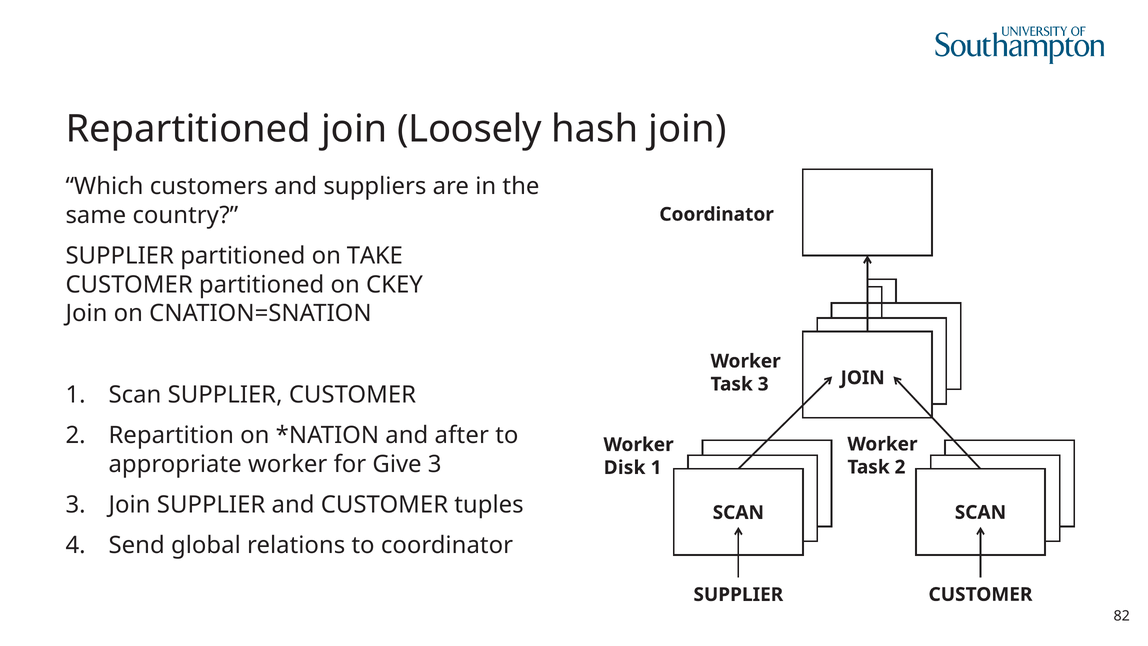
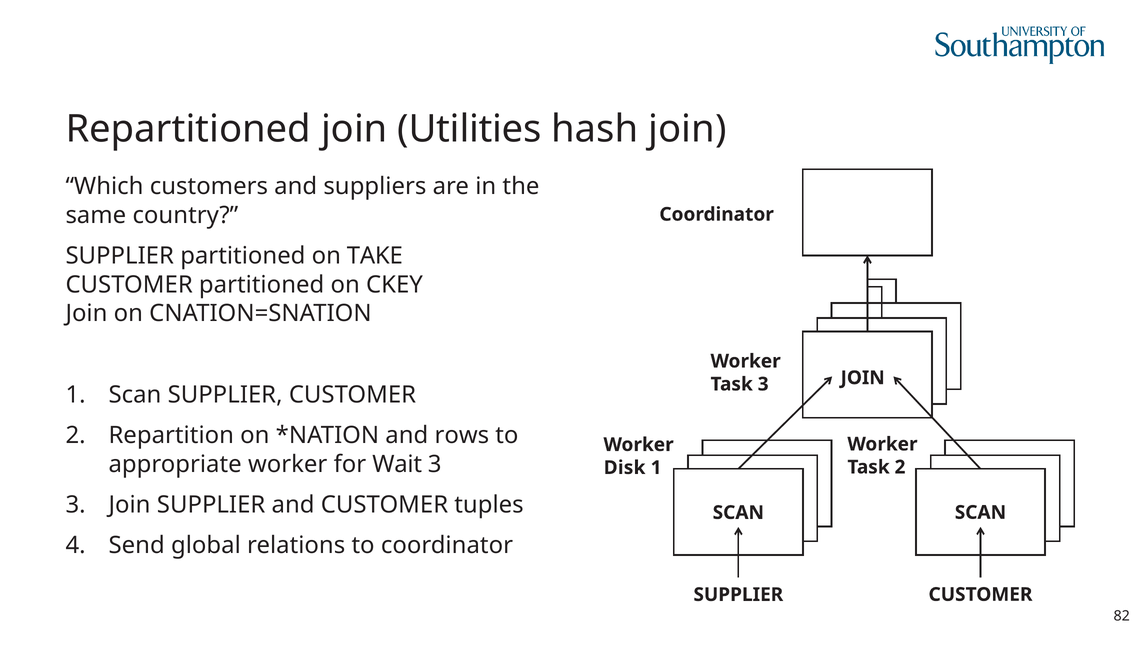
Loosely: Loosely -> Utilities (470, 129)
after: after -> rows (462, 435)
Give: Give -> Wait (397, 464)
